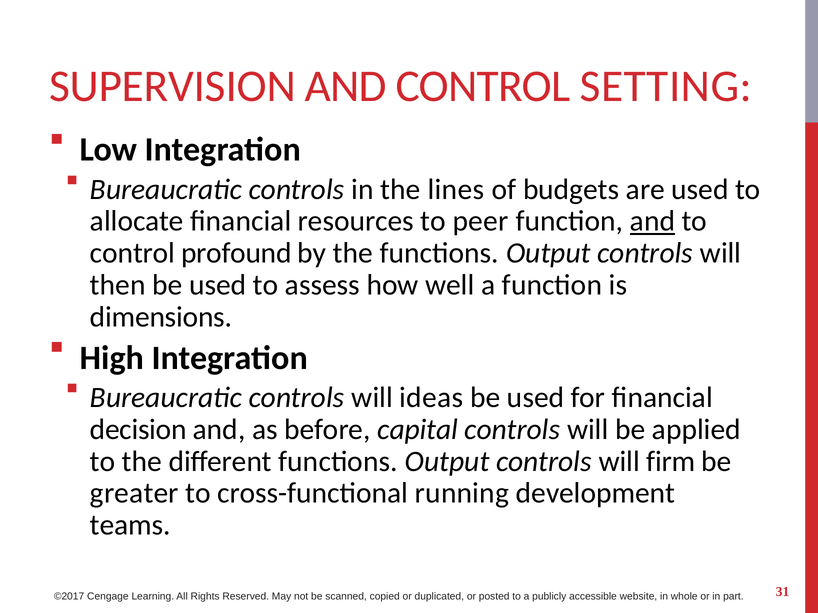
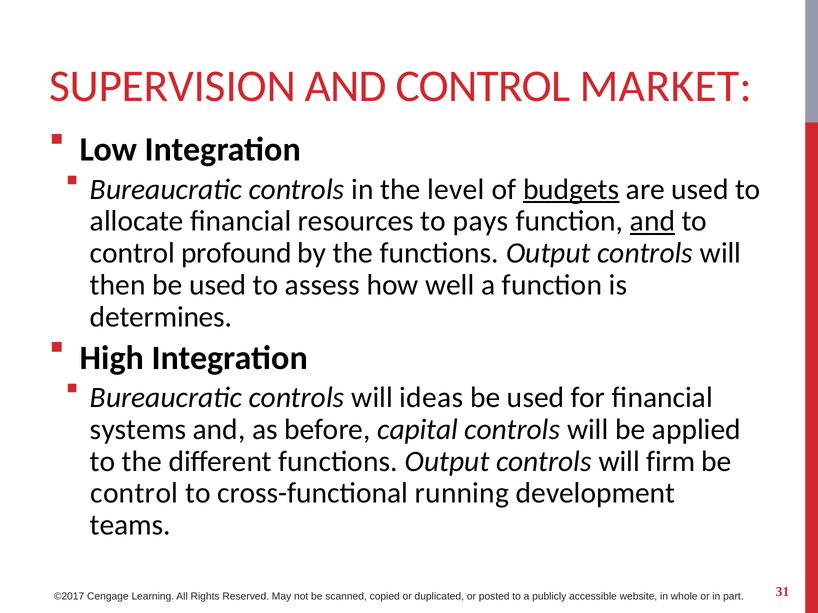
SETTING: SETTING -> MARKET (666, 86)
lines: lines -> level (456, 190)
budgets underline: none -> present (571, 190)
peer: peer -> pays (481, 221)
dimensions: dimensions -> determines (161, 317)
decision: decision -> systems (138, 430)
greater: greater -> control (134, 494)
